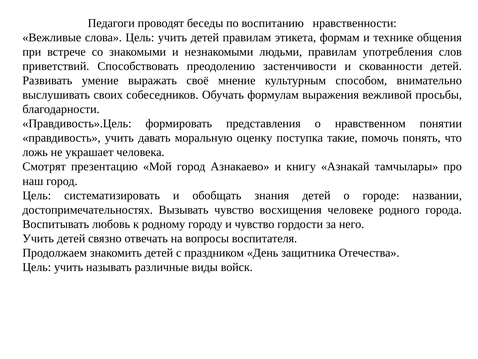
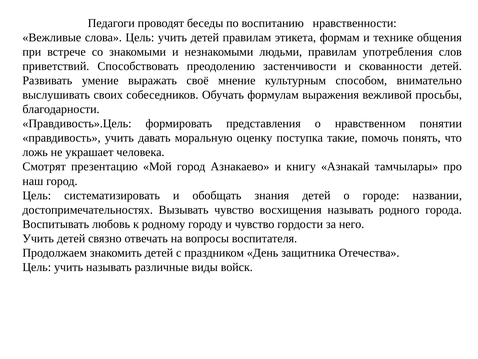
восхищения человеке: человеке -> называть (350, 209)
